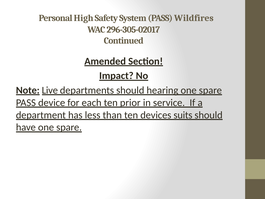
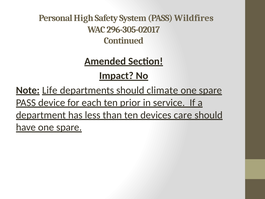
Live: Live -> Life (50, 90)
hearing: hearing -> climate (162, 90)
suits: suits -> care (183, 115)
